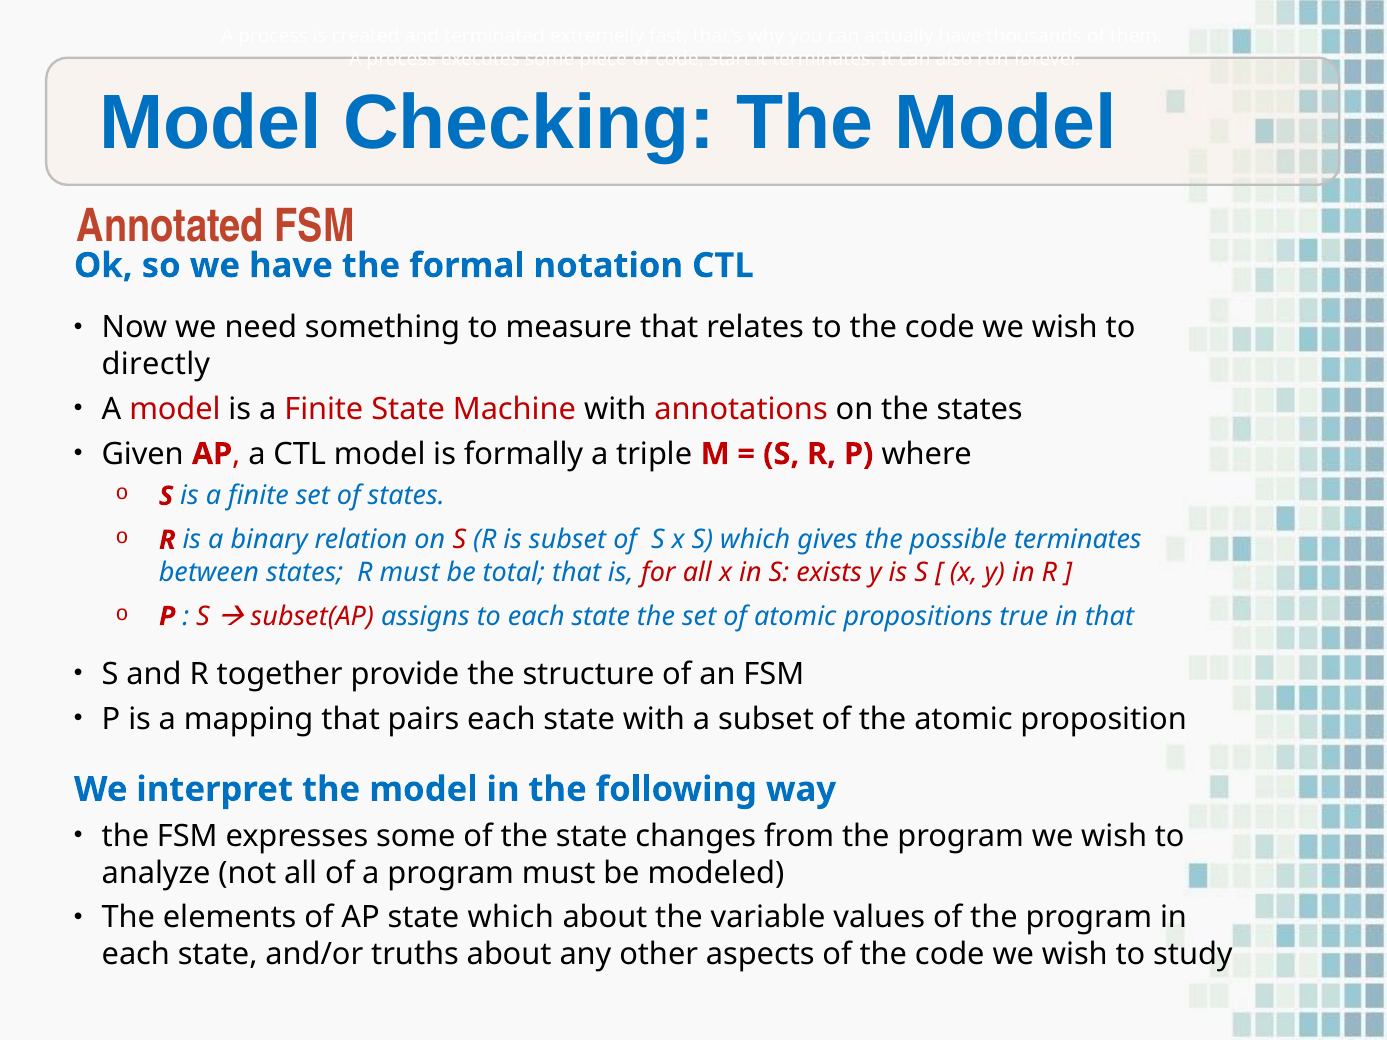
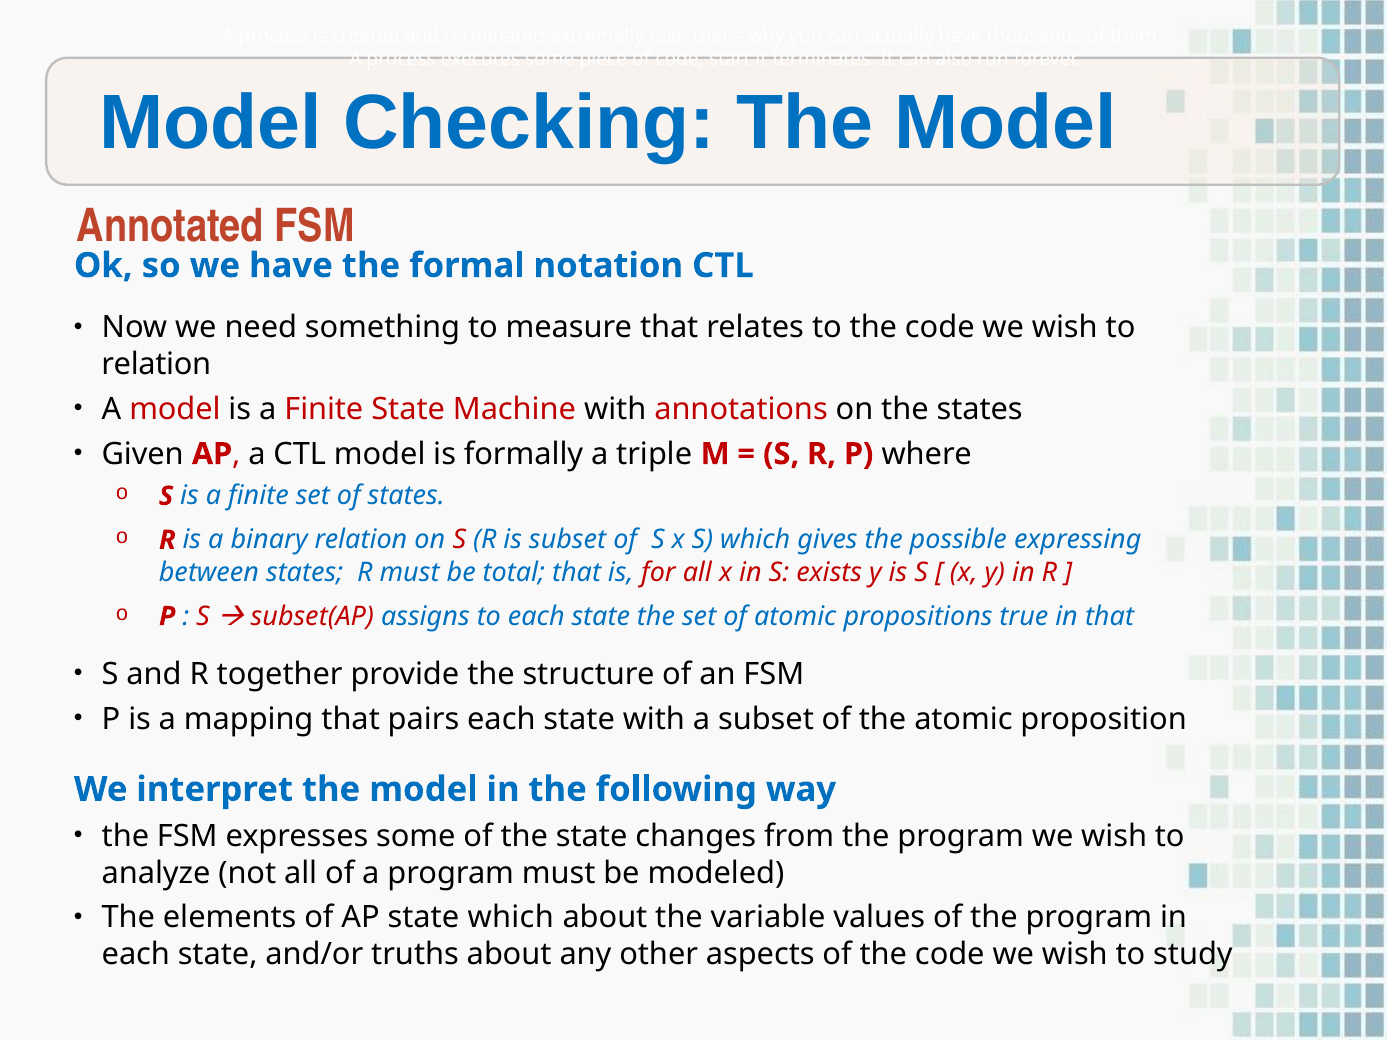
directly: directly -> relation (156, 365)
possible terminates: terminates -> expressing (1078, 540)
